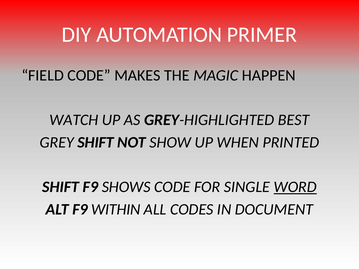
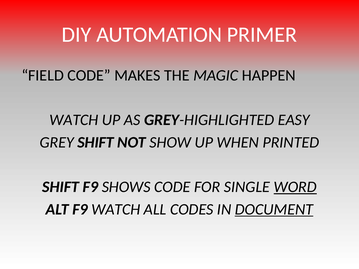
BEST: BEST -> EASY (294, 120)
F9 WITHIN: WITHIN -> WATCH (116, 209)
DOCUMENT underline: none -> present (274, 209)
